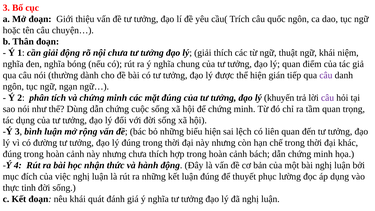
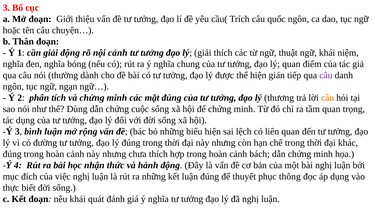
nội chưa: chưa -> cảnh (118, 53)
khuyến: khuyến -> thương (279, 98)
câu colour: purple -> orange (328, 98)
lường: lường -> thông (290, 176)
tinh: tinh -> biết (29, 188)
